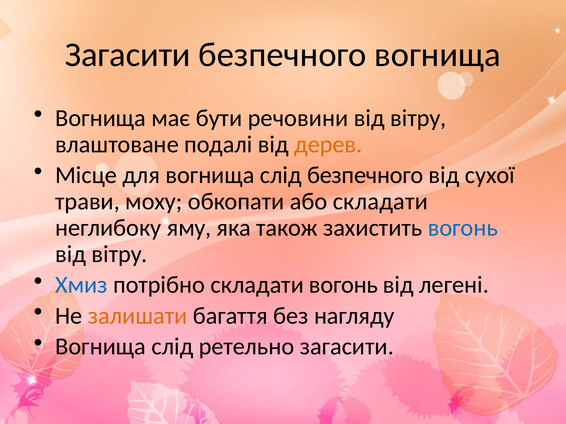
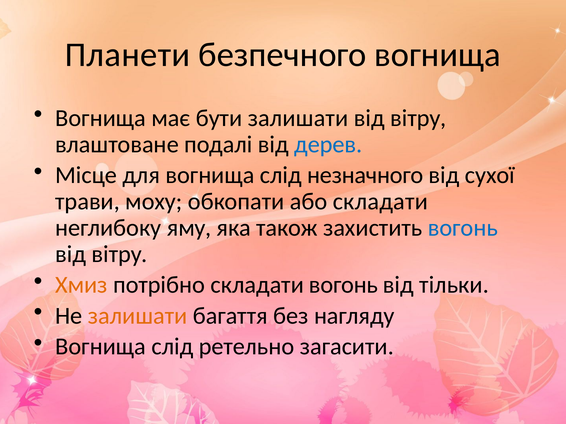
Загасити: Загасити -> Планети (127, 55)
бути речовини: речовини -> залишати (298, 118)
дерев colour: orange -> blue (328, 145)
слід безпечного: безпечного -> незначного (365, 175)
Хмиз colour: blue -> orange (81, 285)
легені: легені -> тільки (454, 285)
